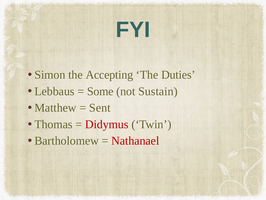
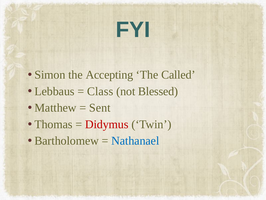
Duties: Duties -> Called (178, 75)
Some: Some -> Class (100, 91)
Sustain: Sustain -> Blessed (158, 91)
Nathanael colour: red -> blue (135, 141)
